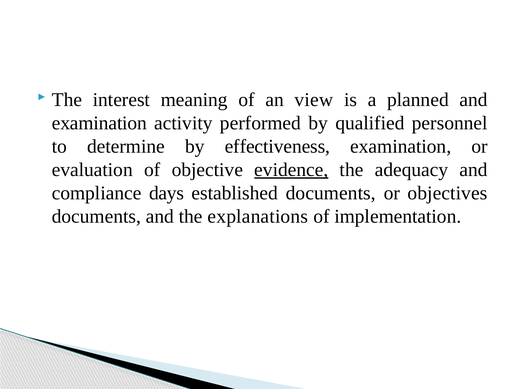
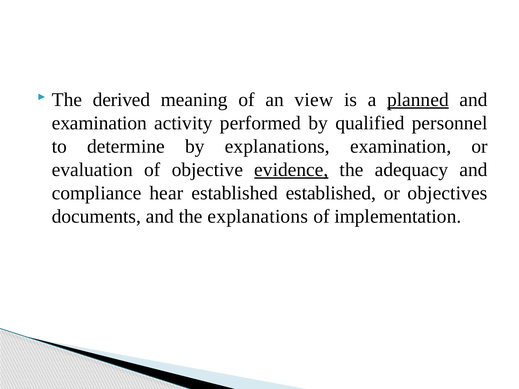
interest: interest -> derived (122, 100)
planned underline: none -> present (418, 100)
by effectiveness: effectiveness -> explanations (277, 146)
days: days -> hear (166, 193)
established documents: documents -> established (331, 193)
